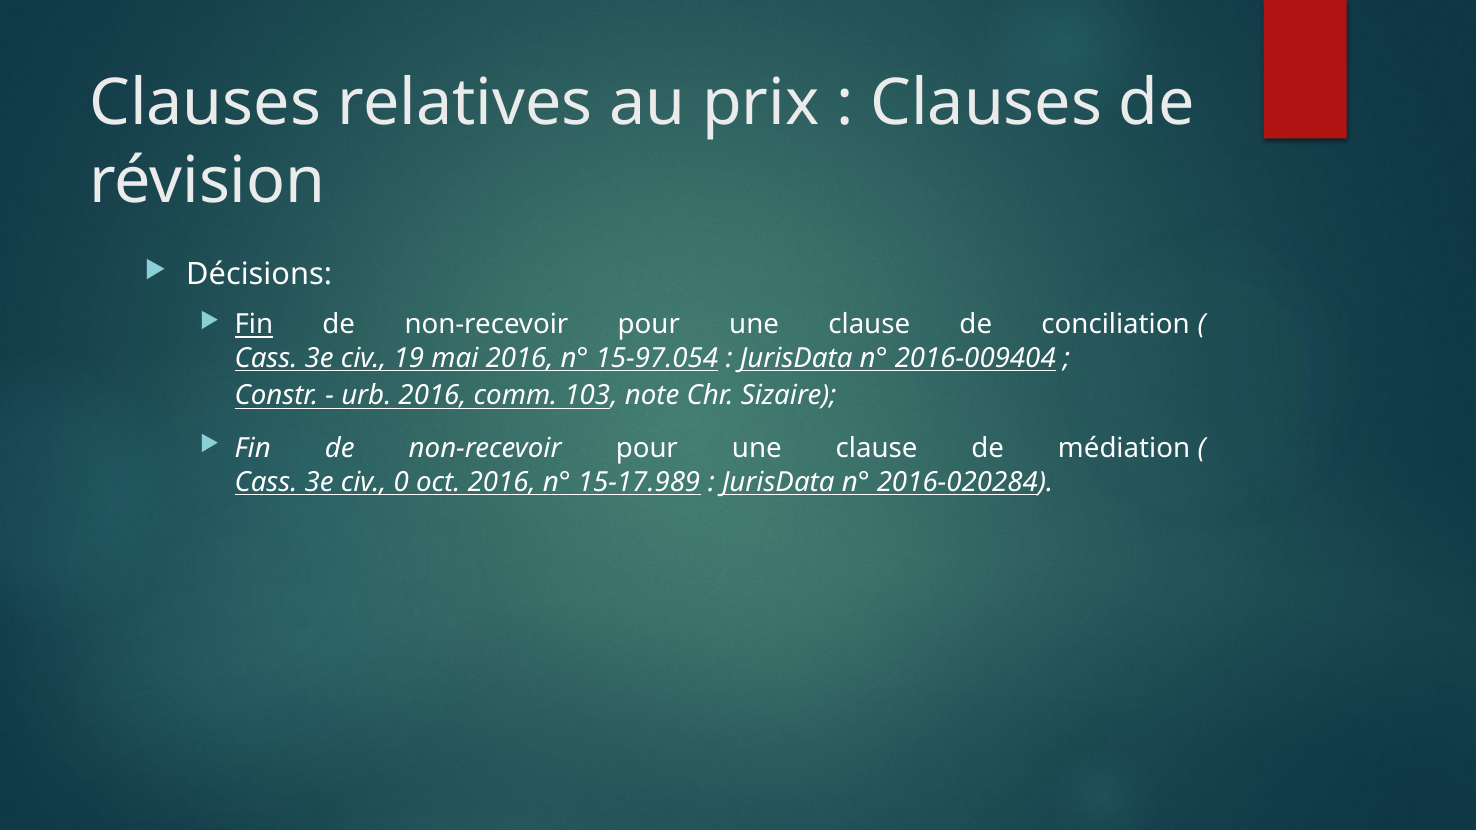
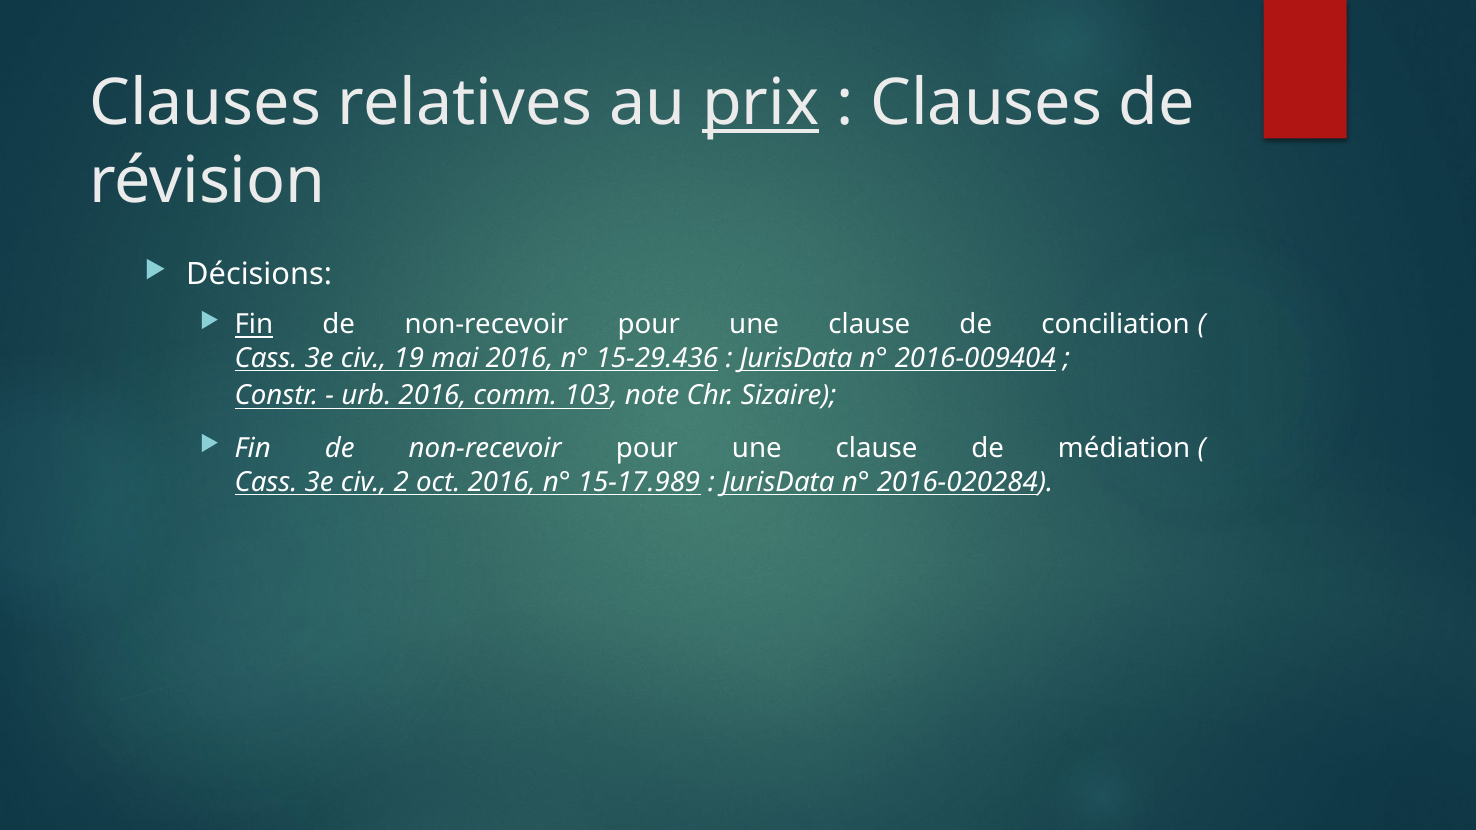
prix underline: none -> present (761, 104)
15-97.054: 15-97.054 -> 15-29.436 (657, 358)
0: 0 -> 2 (401, 482)
